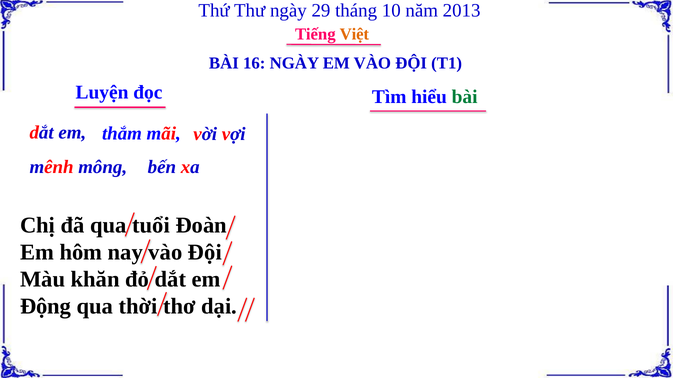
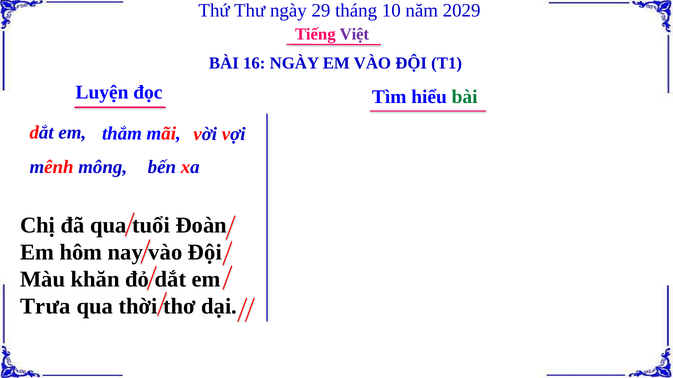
2013: 2013 -> 2029 (462, 10)
Việt colour: orange -> purple (354, 34)
Động: Động -> Trưa (45, 306)
